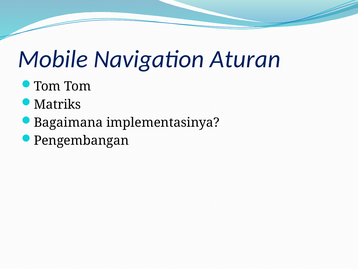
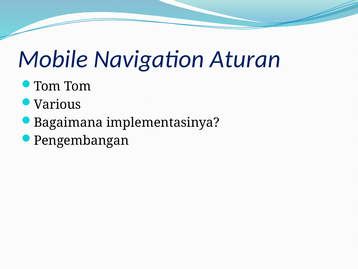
Matriks: Matriks -> Various (57, 104)
